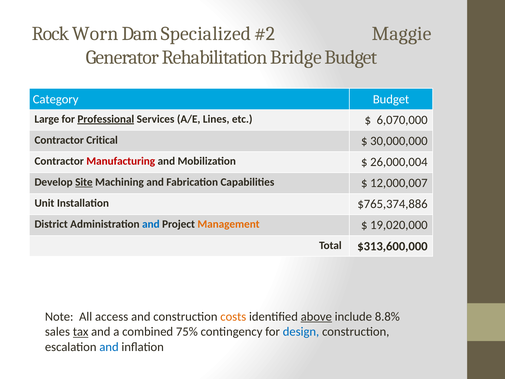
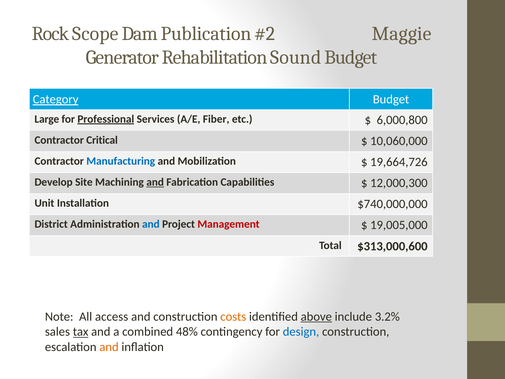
Worn: Worn -> Scope (95, 34)
Specialized: Specialized -> Publication (206, 34)
Bridge: Bridge -> Sound (296, 57)
Category underline: none -> present (56, 99)
Lines: Lines -> Fiber (216, 119)
6,070,000: 6,070,000 -> 6,000,800 (402, 120)
30,000,000: 30,000,000 -> 10,060,000 (399, 141)
Manufacturing colour: red -> blue (121, 161)
26,000,004: 26,000,004 -> 19,664,726 (399, 162)
Site underline: present -> none (84, 182)
and underline: none -> present (155, 182)
12,000,007: 12,000,007 -> 12,000,300 (399, 183)
$765,374,886: $765,374,886 -> $740,000,000 (393, 204)
Management colour: orange -> red (229, 224)
19,020,000: 19,020,000 -> 19,005,000 (399, 225)
$313,600,000: $313,600,000 -> $313,000,600 (392, 246)
8.8%: 8.8% -> 3.2% (387, 316)
75%: 75% -> 48% (187, 332)
and colour: blue -> orange (109, 347)
